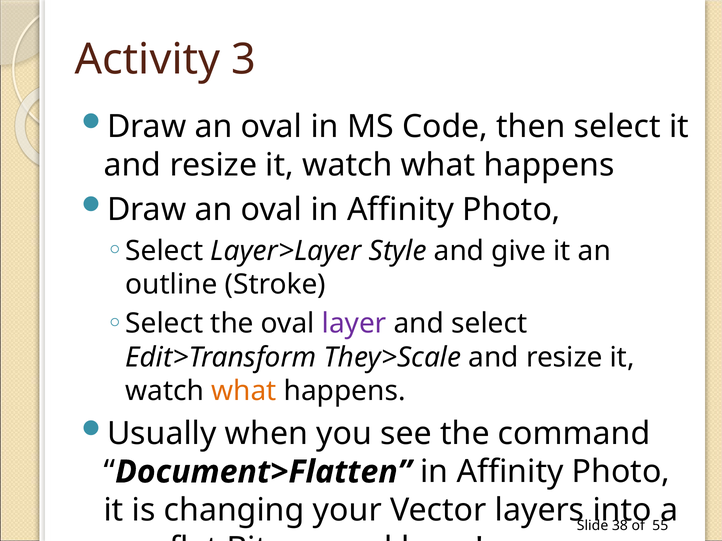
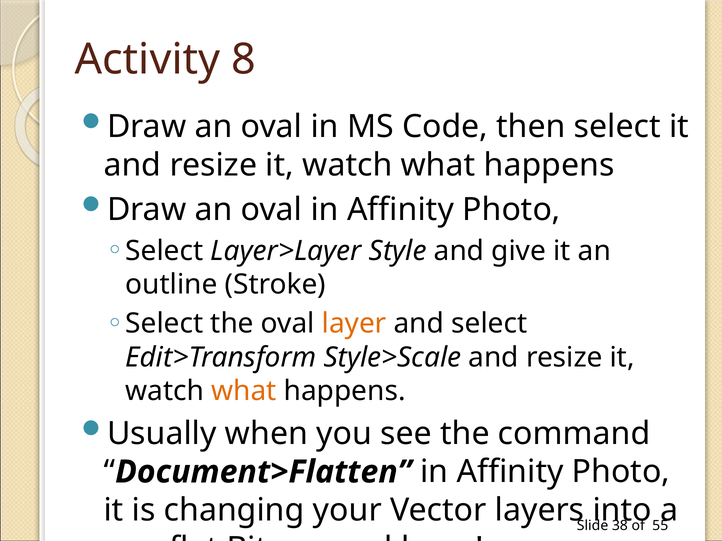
3: 3 -> 8 (244, 59)
layer colour: purple -> orange (354, 324)
They>Scale: They>Scale -> Style>Scale (392, 358)
